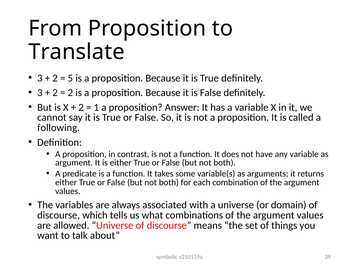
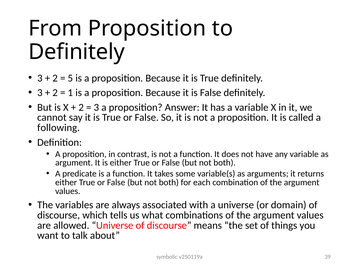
Translate: Translate -> Definitely (77, 52)
2: 2 -> 1 (70, 93)
1: 1 -> 3 (96, 107)
